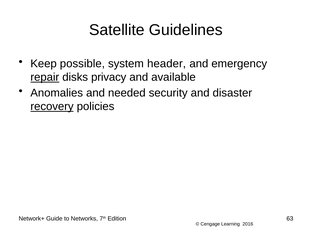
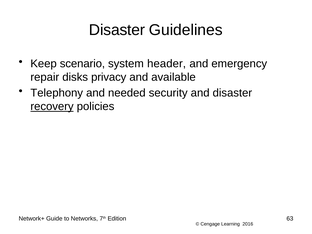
Satellite: Satellite -> Disaster (117, 30)
possible: possible -> scenario (82, 64)
repair underline: present -> none (45, 77)
Anomalies: Anomalies -> Telephony (57, 93)
